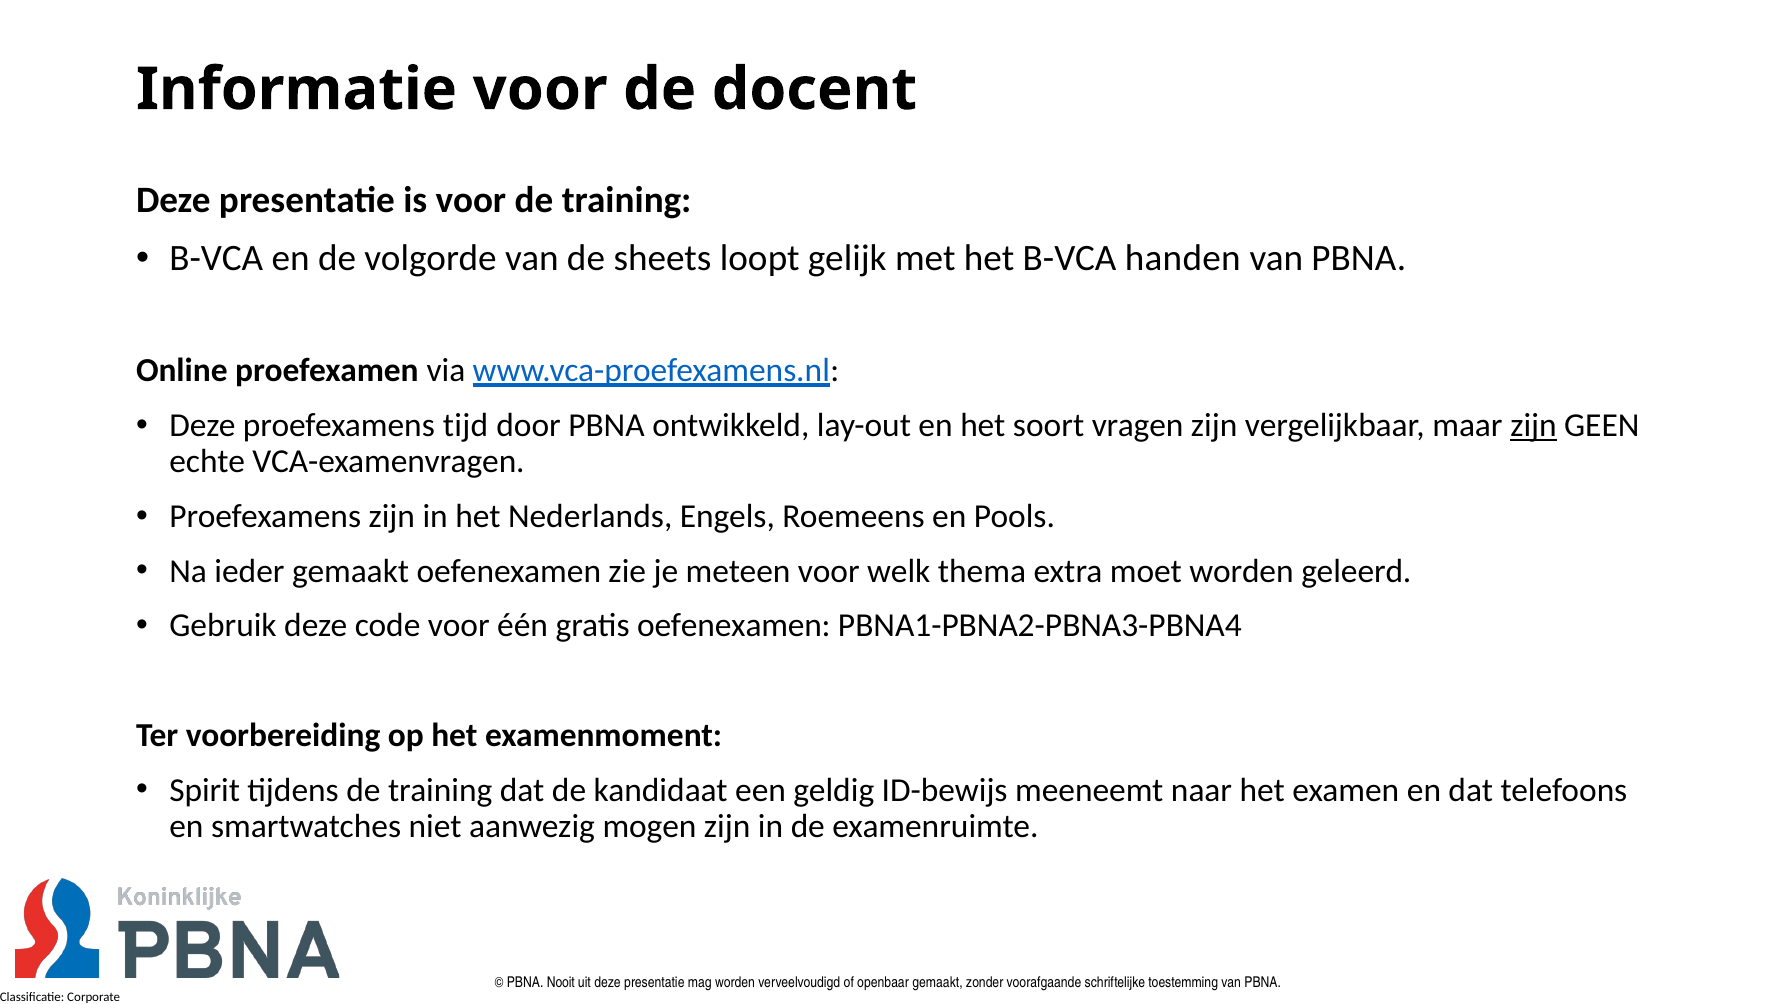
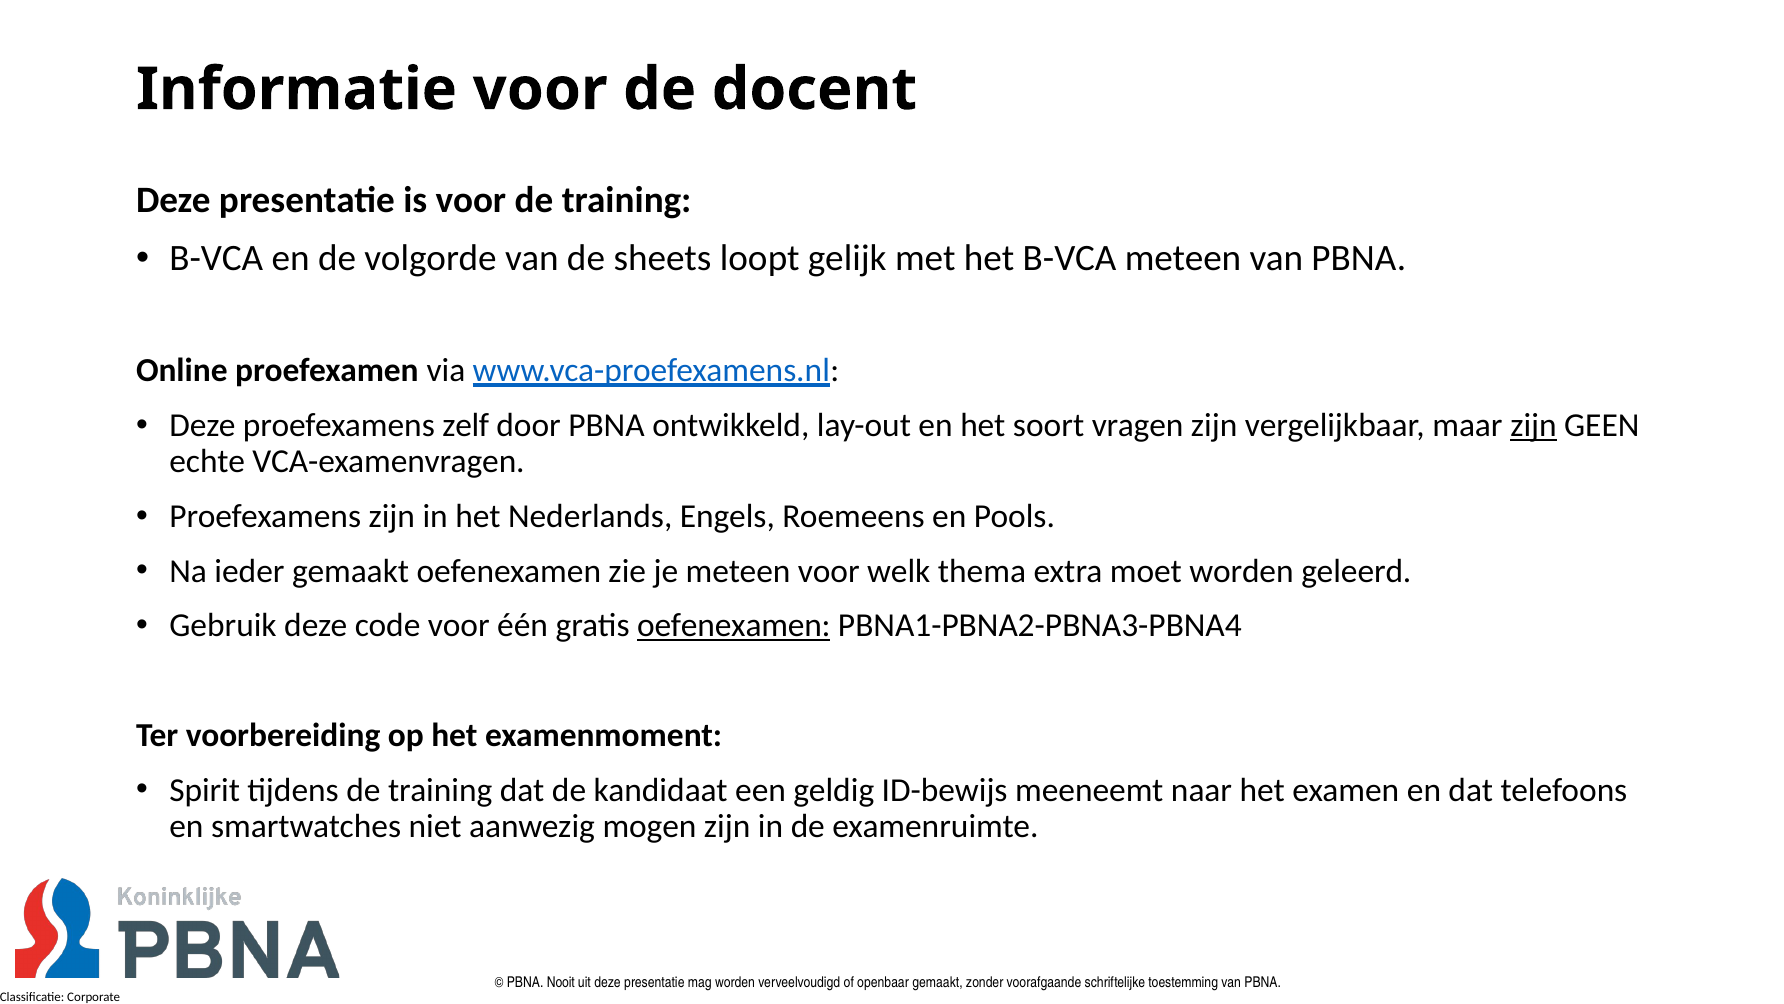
B-VCA handen: handen -> meteen (1183, 258)
tijd: tijd -> zelf (466, 425)
oefenexamen underline: none -> present (734, 626)
